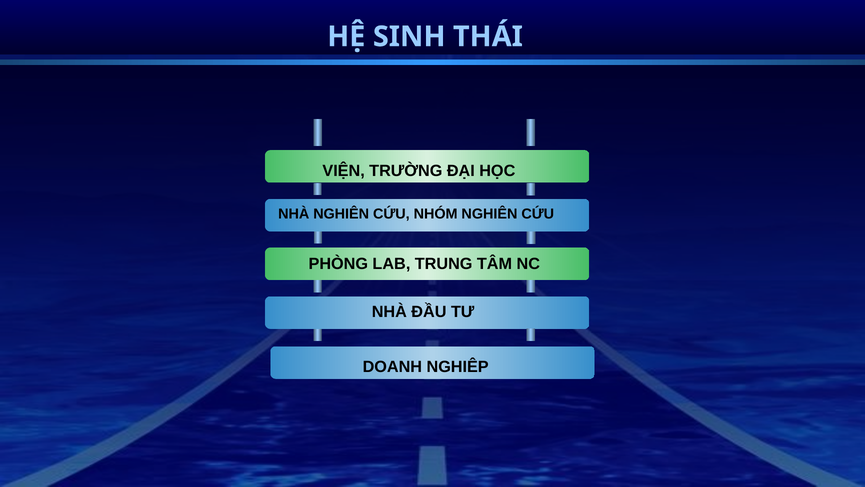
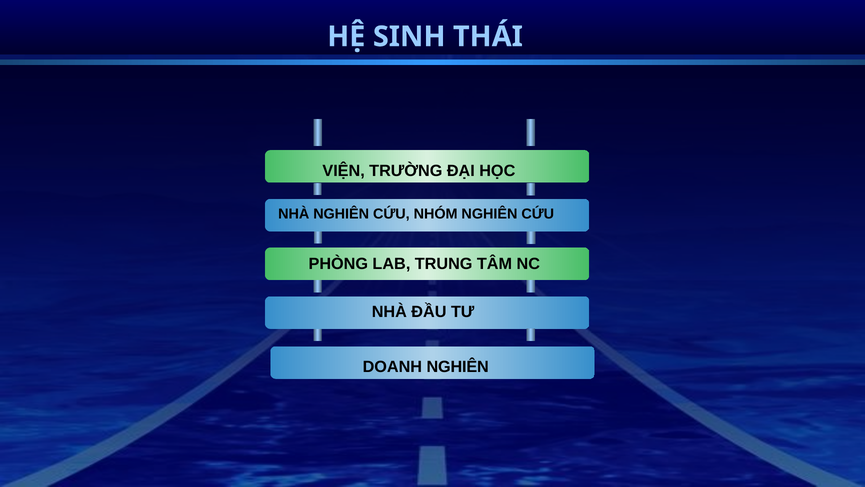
DOANH NGHIÊP: NGHIÊP -> NGHIÊN (458, 366)
